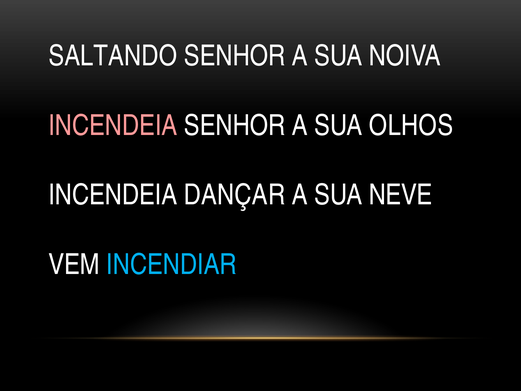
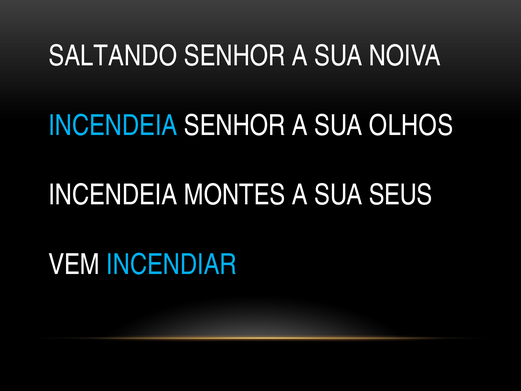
INCENDEIA colour: pink -> light blue (113, 125)
DANÇAR: DANÇAR -> MONTES (235, 195)
NEVE: NEVE -> SEUS (401, 195)
